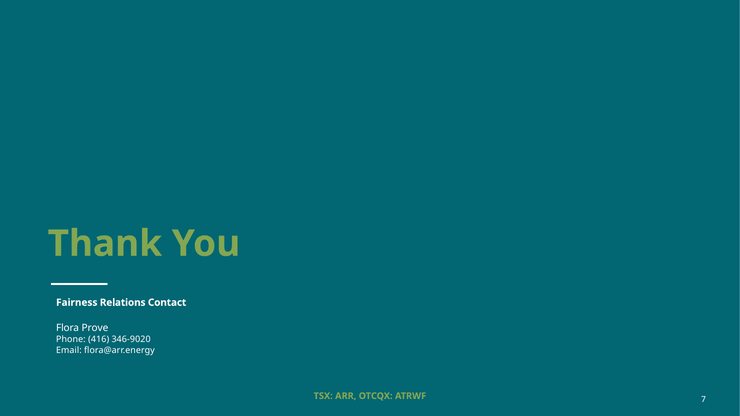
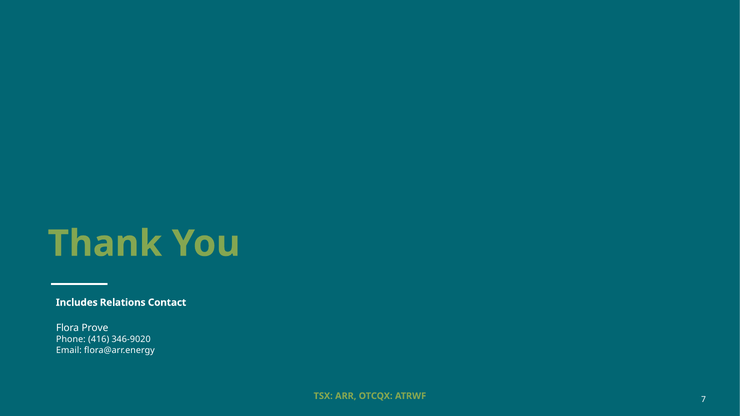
Fairness: Fairness -> Includes (77, 303)
